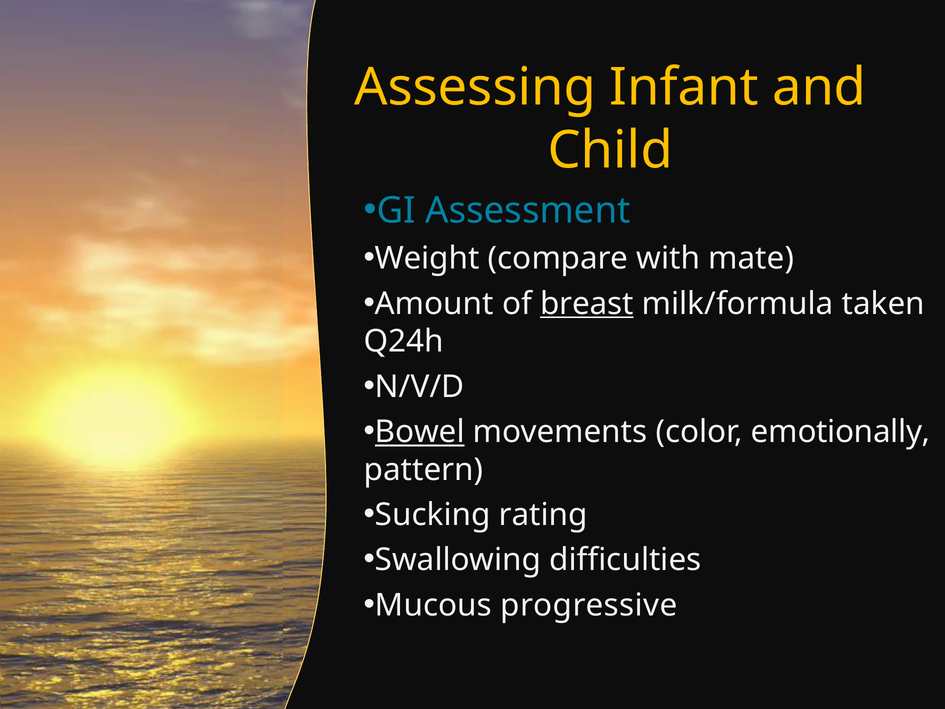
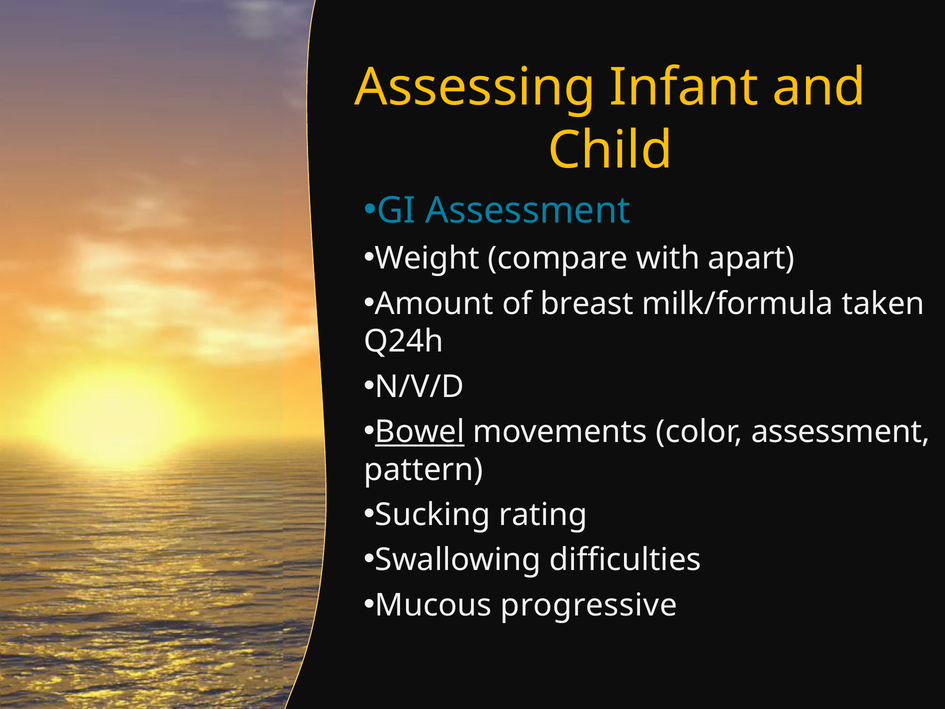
mate: mate -> apart (751, 258)
breast underline: present -> none (587, 304)
color emotionally: emotionally -> assessment (841, 432)
